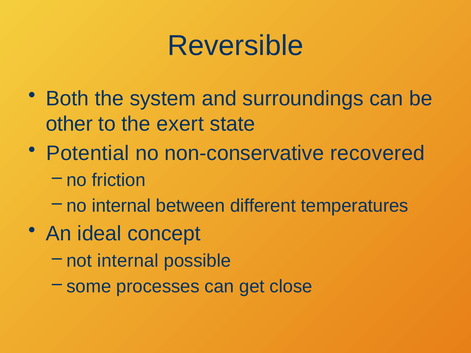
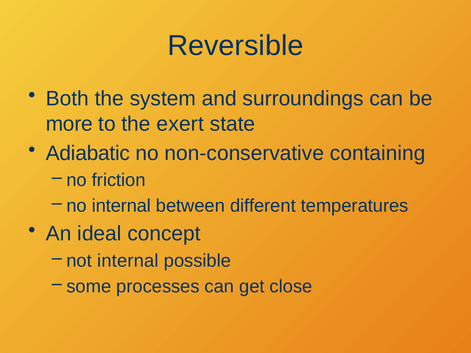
other: other -> more (69, 124)
Potential: Potential -> Adiabatic (88, 153)
recovered: recovered -> containing (378, 153)
